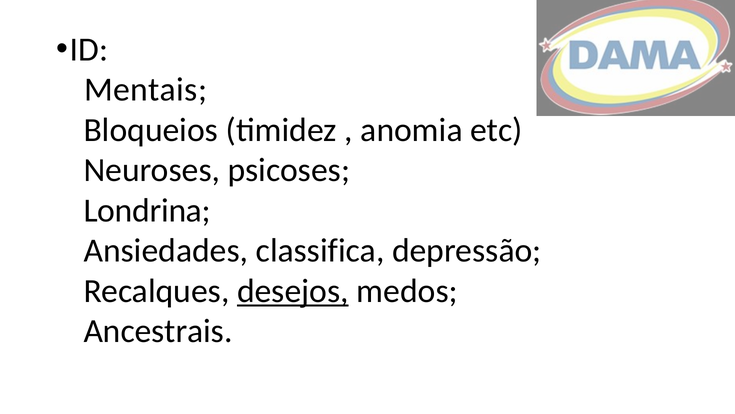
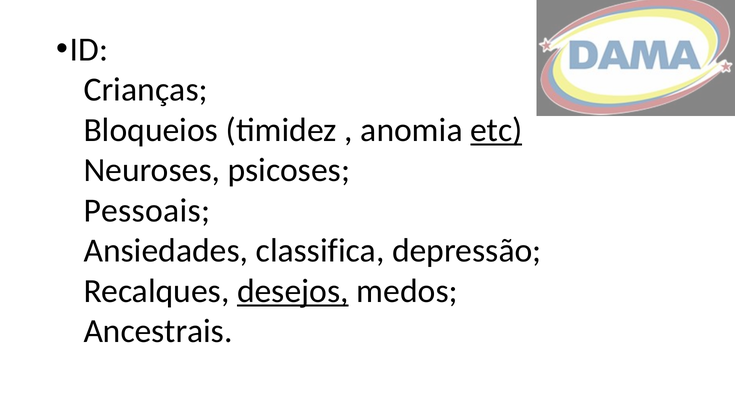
Mentais: Mentais -> Crianças (146, 90)
etc underline: none -> present (496, 130)
Londrina: Londrina -> Pessoais (147, 210)
